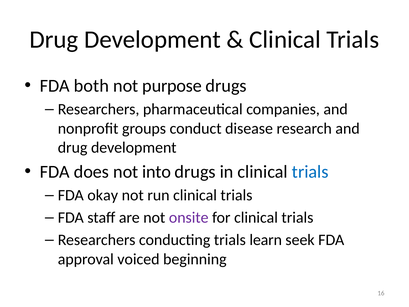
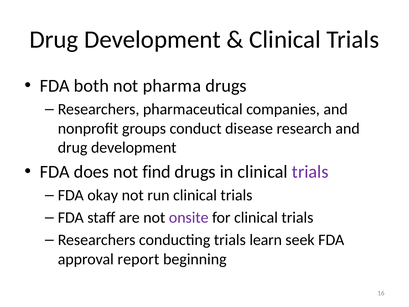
purpose: purpose -> pharma (172, 86)
into: into -> find (157, 172)
trials colour: blue -> purple (310, 172)
voiced: voiced -> report (138, 259)
